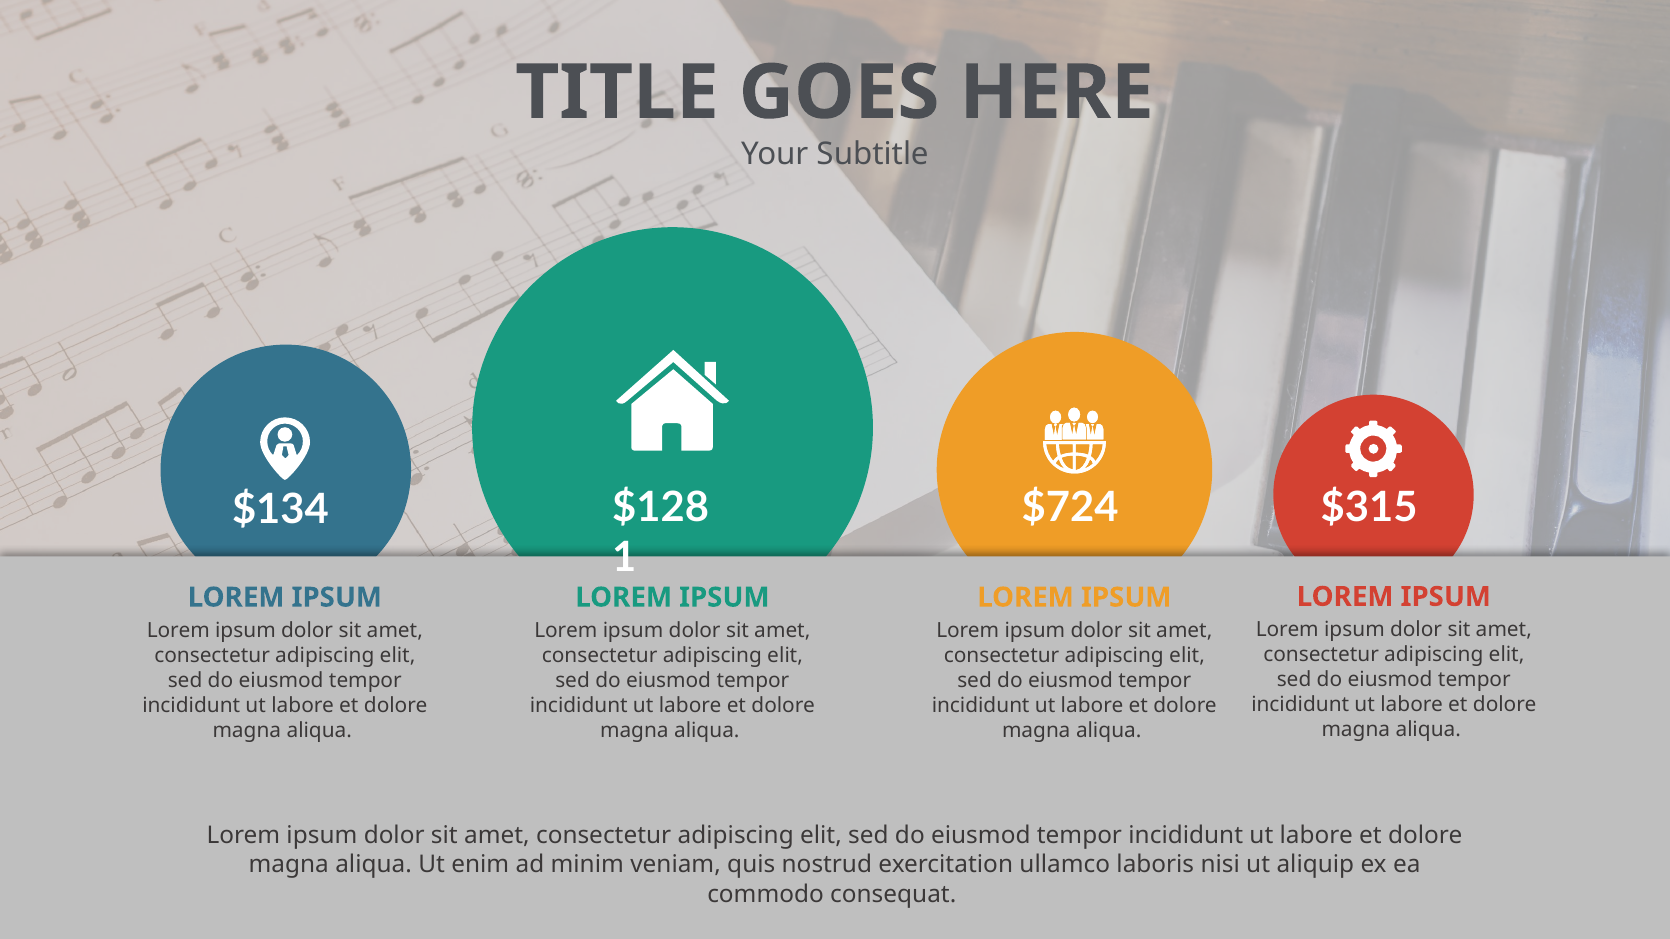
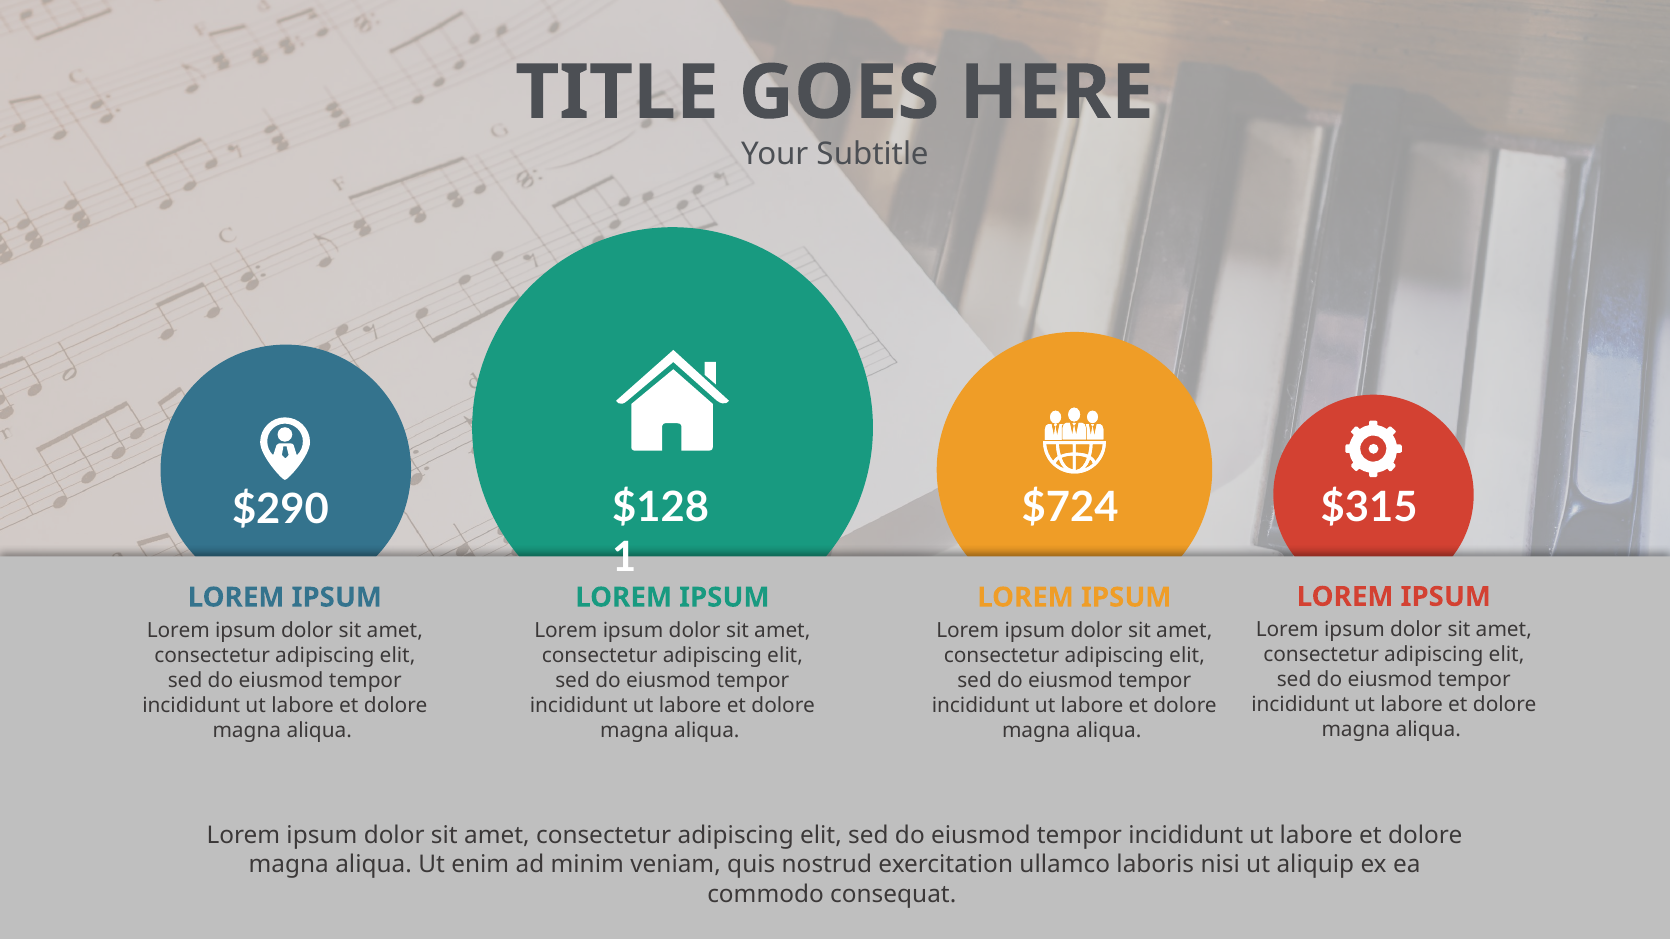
$134: $134 -> $290 (280, 510)
